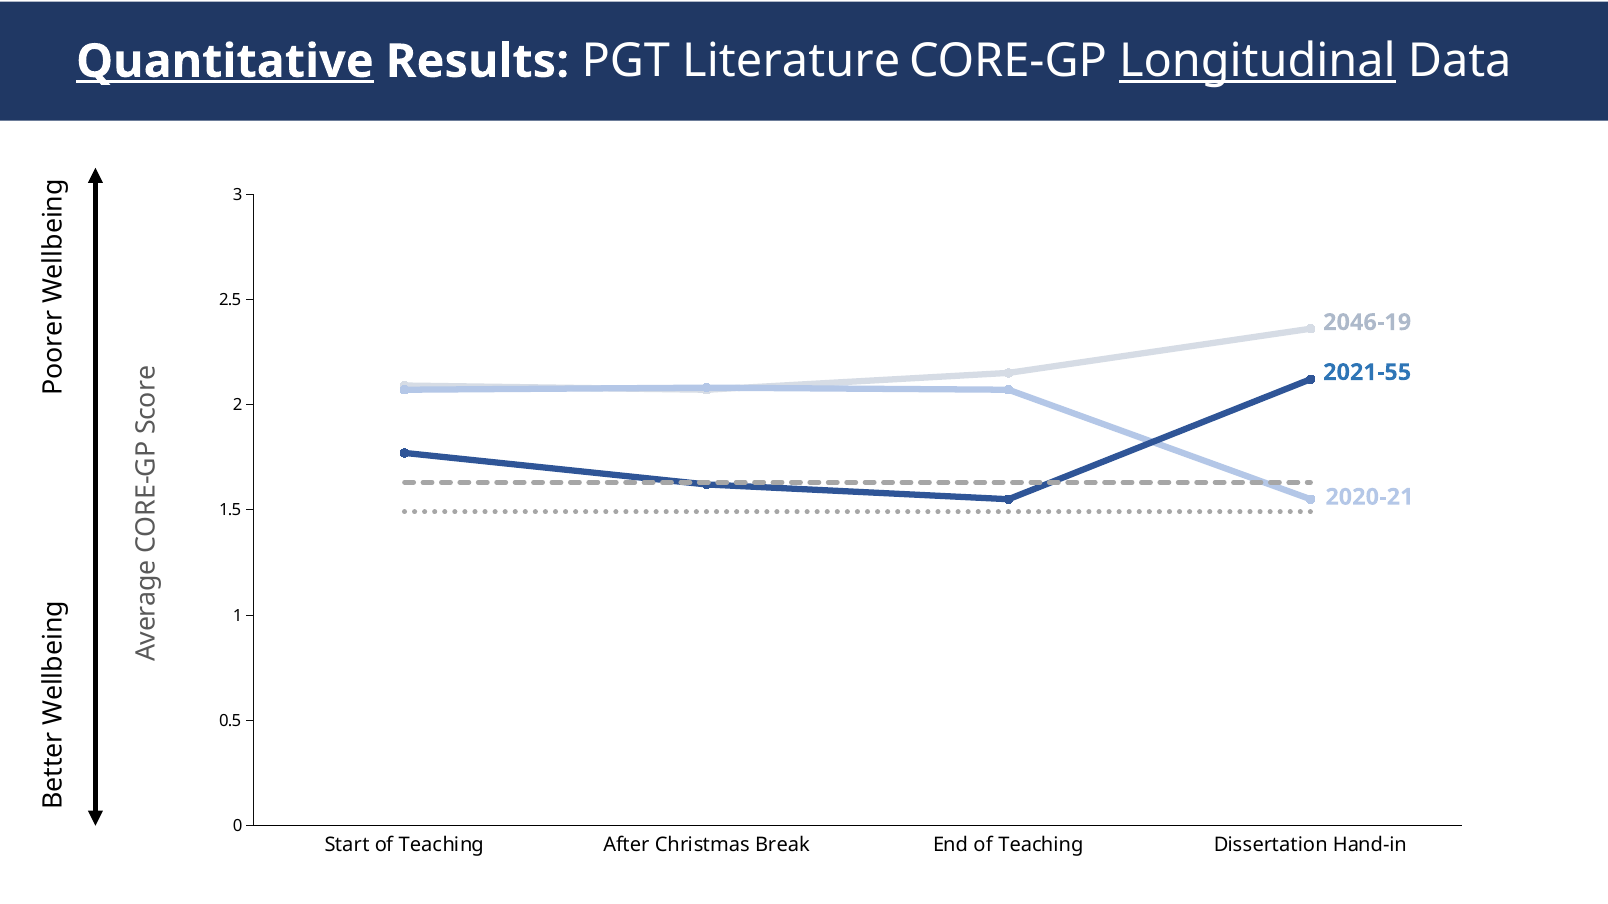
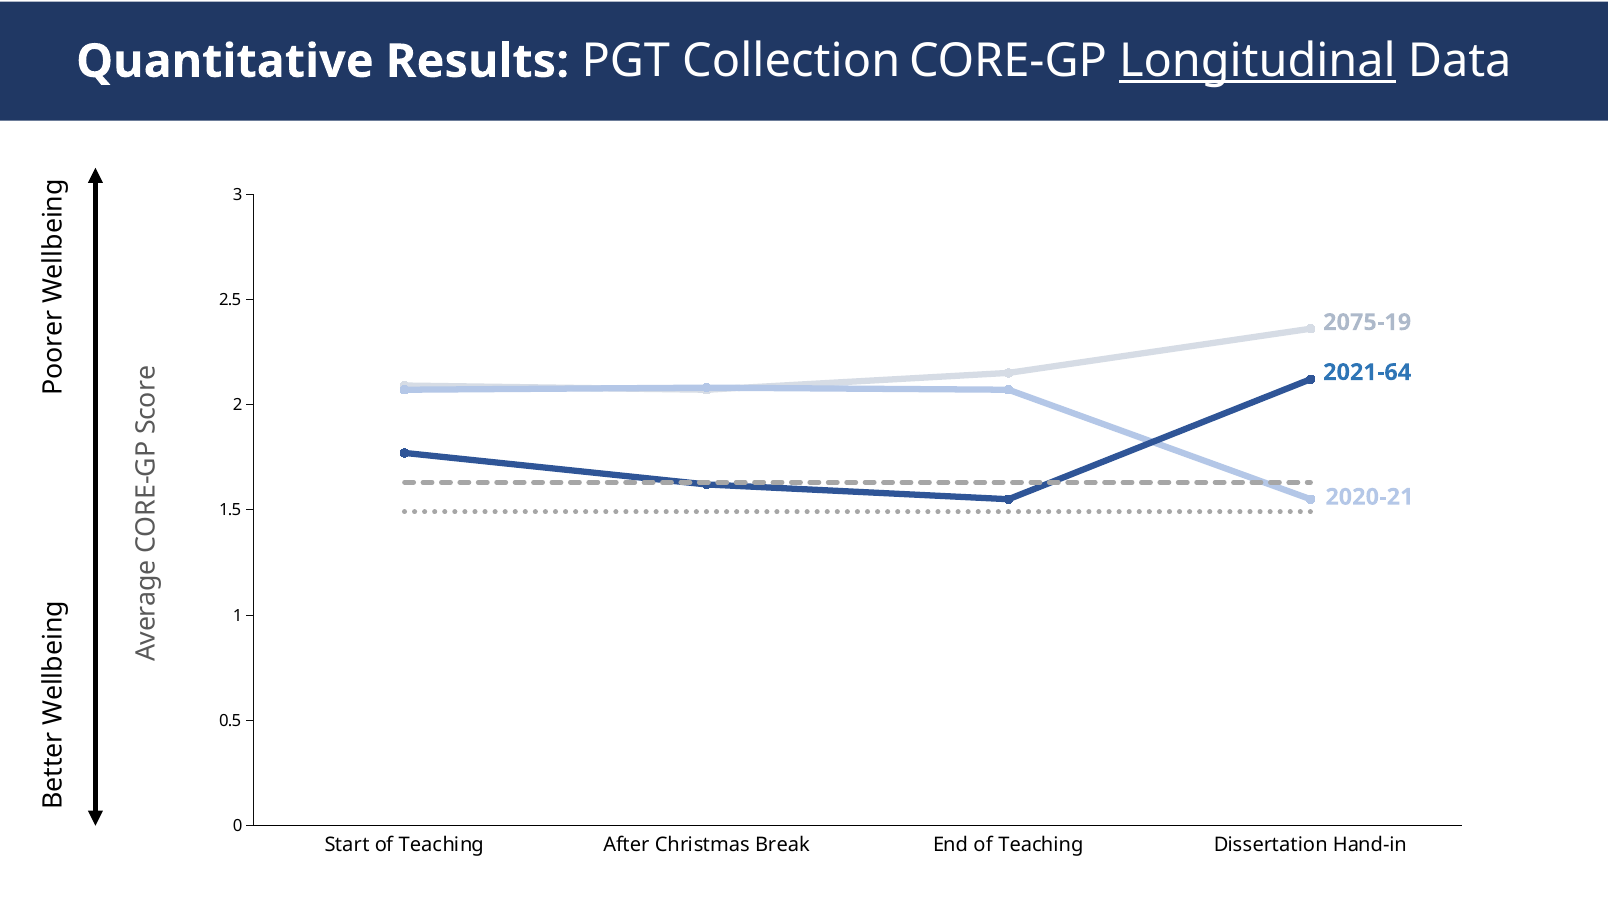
Quantitative underline: present -> none (225, 61)
Literature: Literature -> Collection (791, 61)
2046-19: 2046-19 -> 2075-19 (1367, 322)
2021-55: 2021-55 -> 2021-64 (1367, 372)
